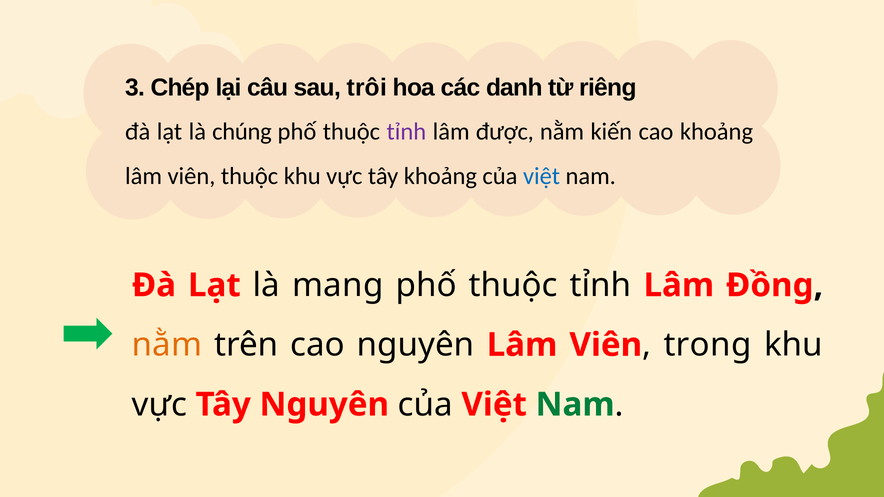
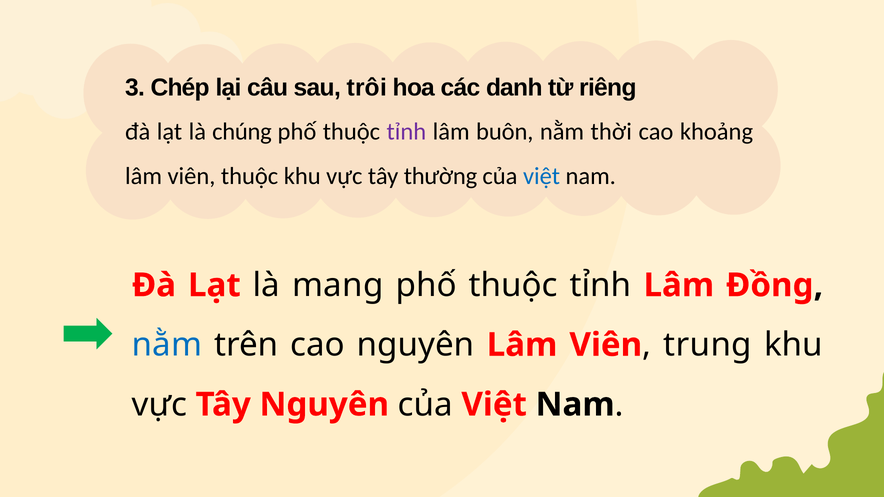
được: được -> buôn (505, 132)
kiến: kiến -> thời (611, 132)
tây khoảng: khoảng -> thường (440, 176)
nằm colour: orange -> blue (167, 345)
trong: trong -> trung (708, 345)
Nam colour: green -> black (575, 405)
